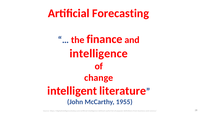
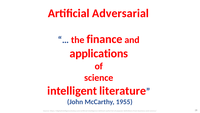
Forecasting: Forecasting -> Adversarial (121, 13)
intelligence: intelligence -> applications (99, 53)
change: change -> science (99, 77)
